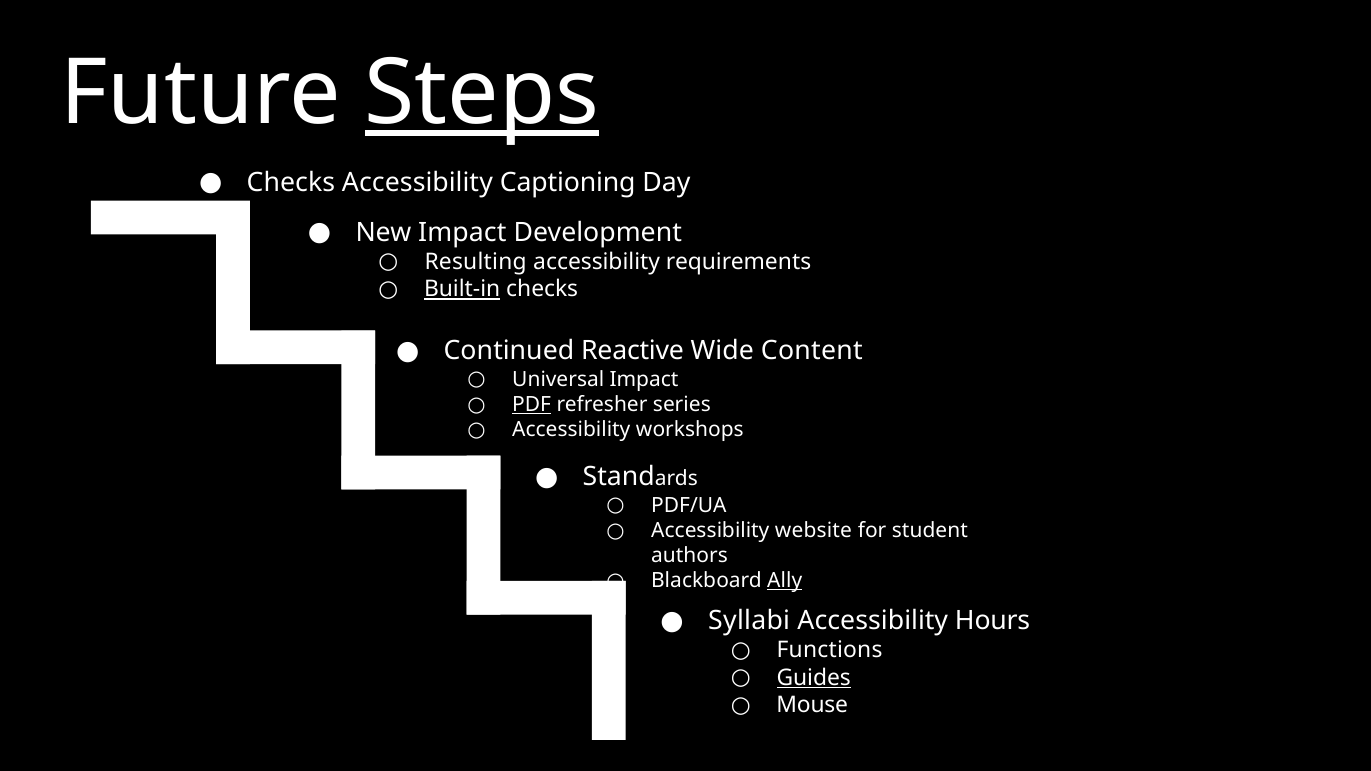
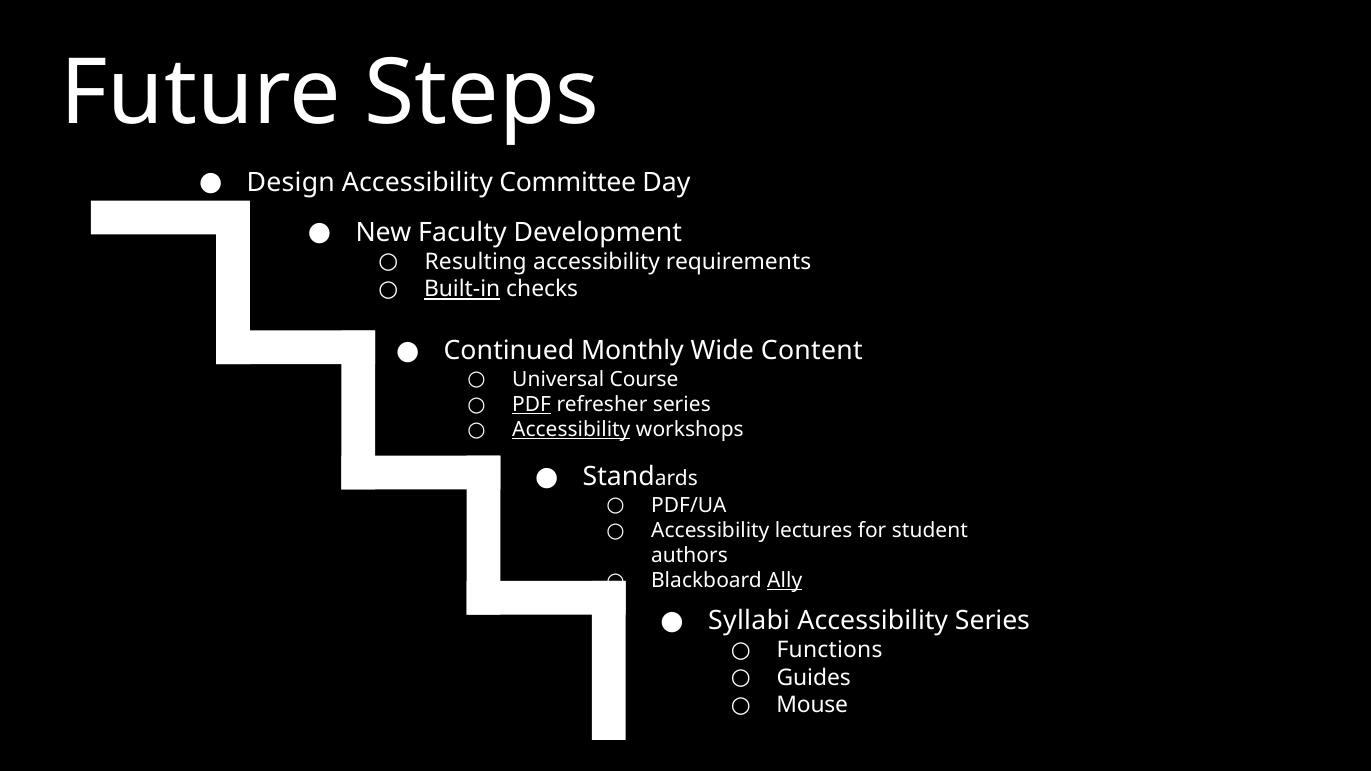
Steps underline: present -> none (482, 94)
Checks: Checks -> Design (291, 182)
Captioning: Captioning -> Committee (568, 182)
New Impact: Impact -> Faculty (462, 232)
Reactive: Reactive -> Monthly (632, 351)
Universal Impact: Impact -> Course (644, 379)
Accessibility underline: none -> present (571, 430)
website: website -> lectures (814, 531)
Accessibility Hours: Hours -> Series (992, 621)
Guides underline: present -> none (814, 678)
